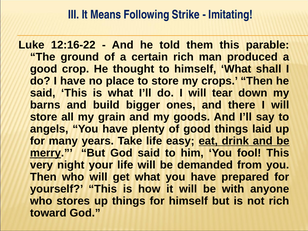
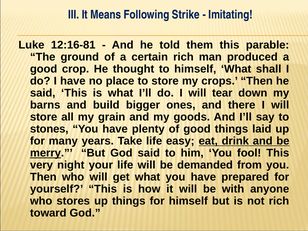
12:16-22: 12:16-22 -> 12:16-81 (73, 45)
angels: angels -> stones (49, 129)
